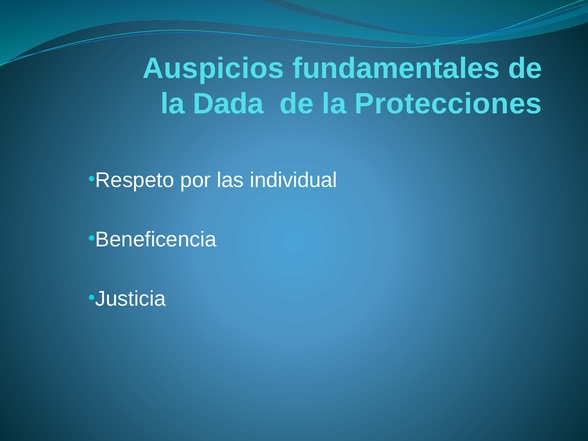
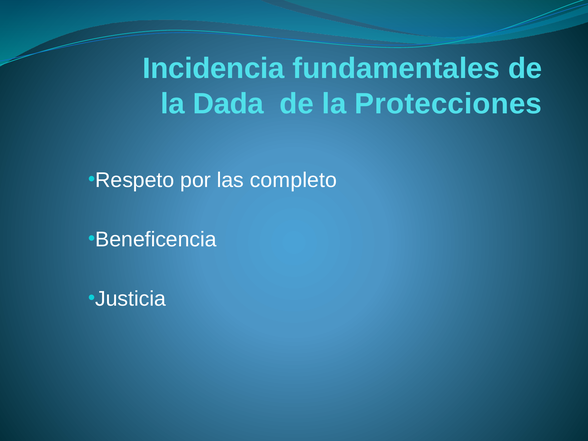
Auspicios: Auspicios -> Incidencia (214, 69)
individual: individual -> completo (293, 180)
